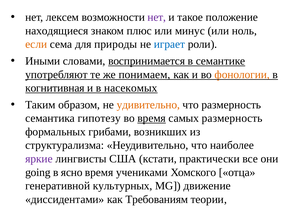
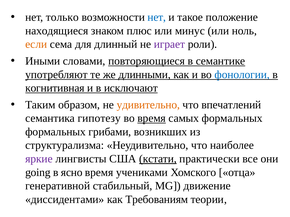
лексем: лексем -> только (62, 17)
нет colour: purple -> blue (157, 17)
природы: природы -> длинный (116, 44)
играет colour: blue -> purple (169, 44)
воспринимается: воспринимается -> повторяющиеся (147, 61)
понимаем: понимаем -> длинными (145, 75)
фонологии colour: orange -> blue (242, 75)
насекомых: насекомых -> исключают (131, 88)
что размерность: размерность -> впечатлений (231, 105)
самых размерность: размерность -> формальных (232, 119)
кстати underline: none -> present (158, 159)
культурных: культурных -> стабильный (123, 186)
